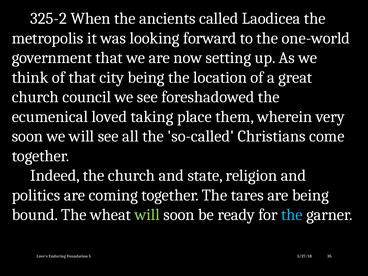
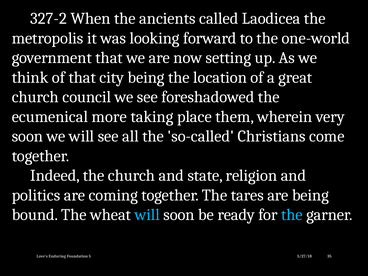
325-2: 325-2 -> 327-2 (48, 18)
loved: loved -> more (109, 117)
will colour: light green -> light blue (147, 215)
